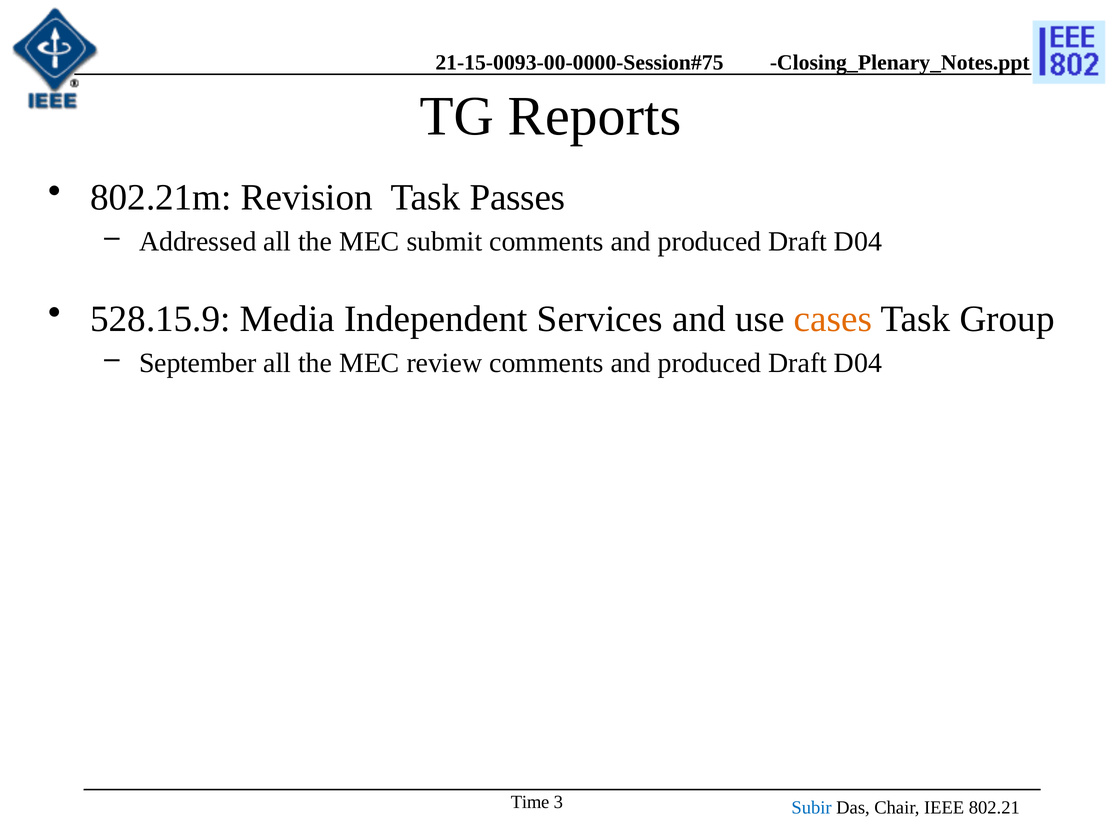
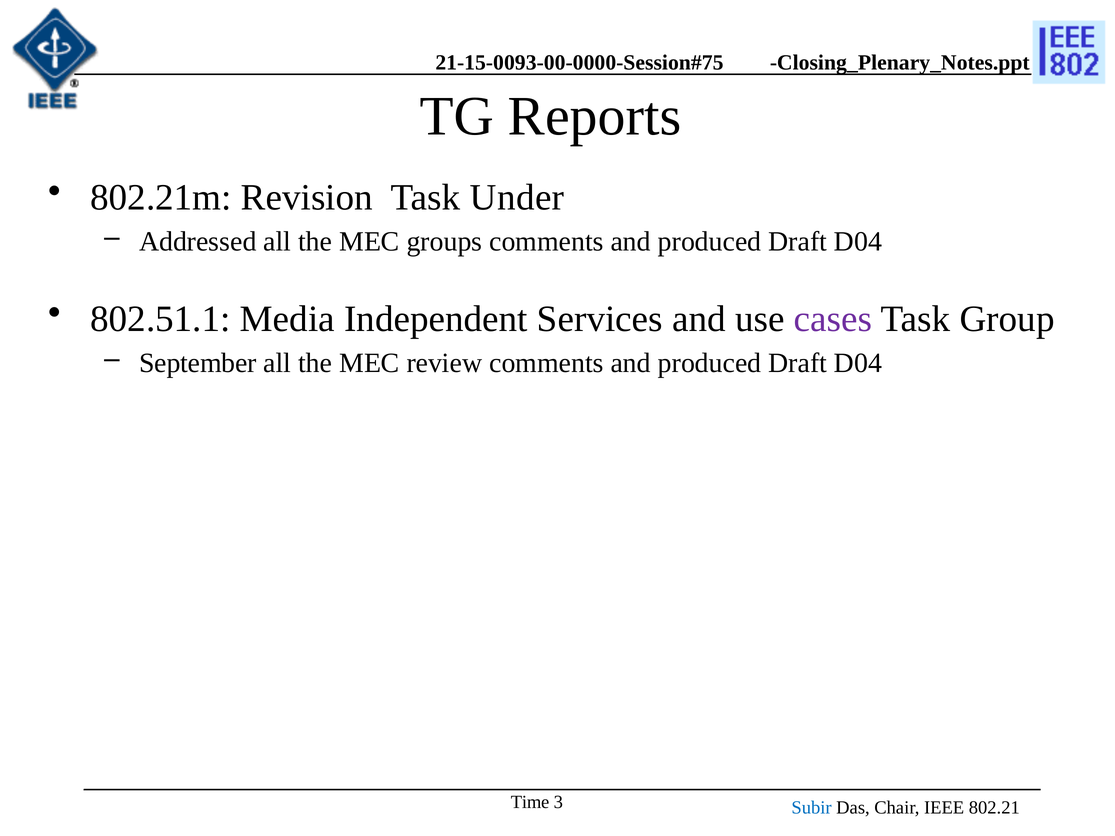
Passes: Passes -> Under (517, 198)
submit: submit -> groups (444, 242)
528.15.9: 528.15.9 -> 802.51.1 (160, 319)
cases colour: orange -> purple (833, 319)
